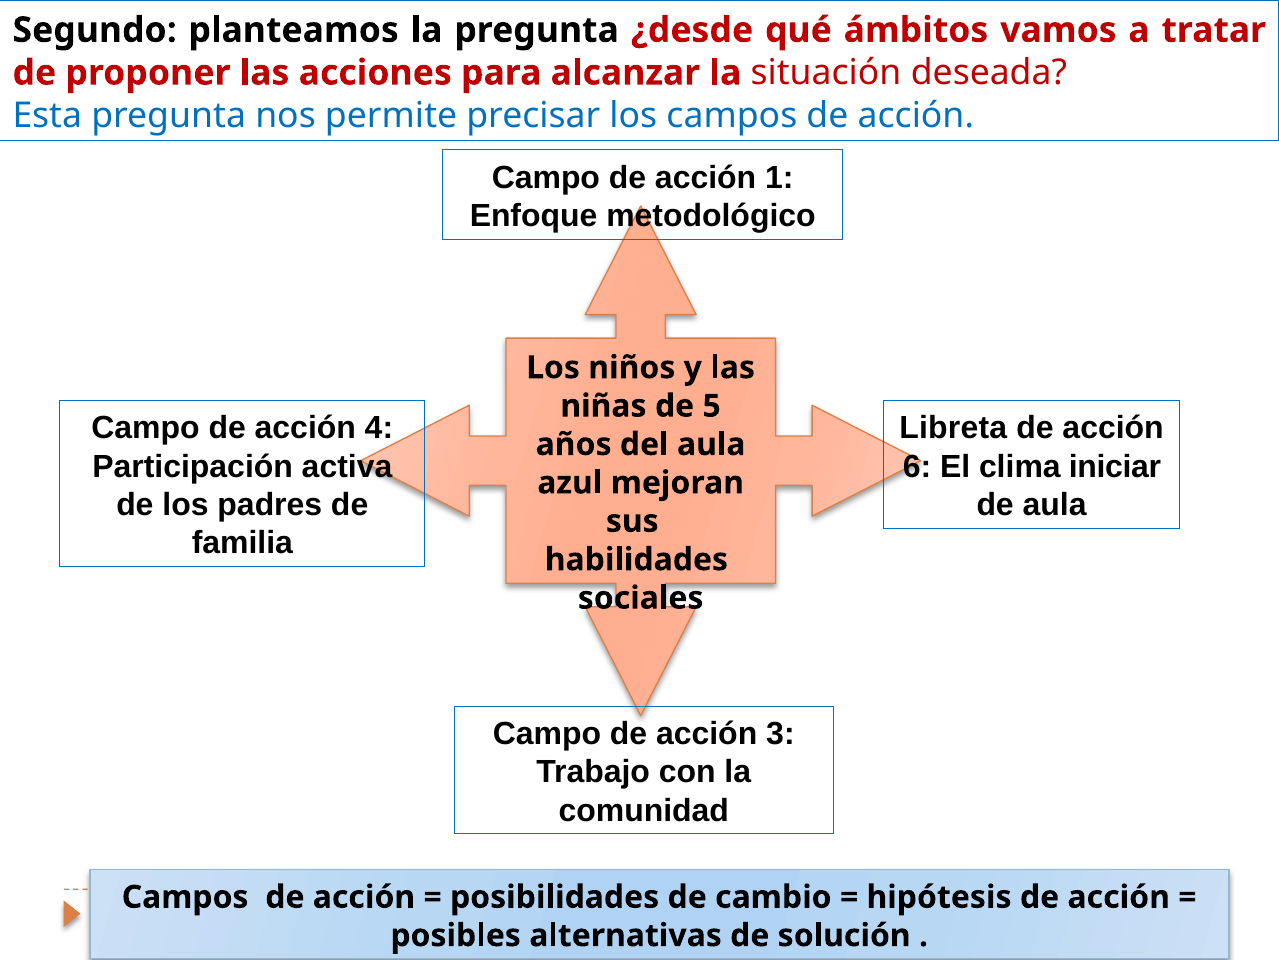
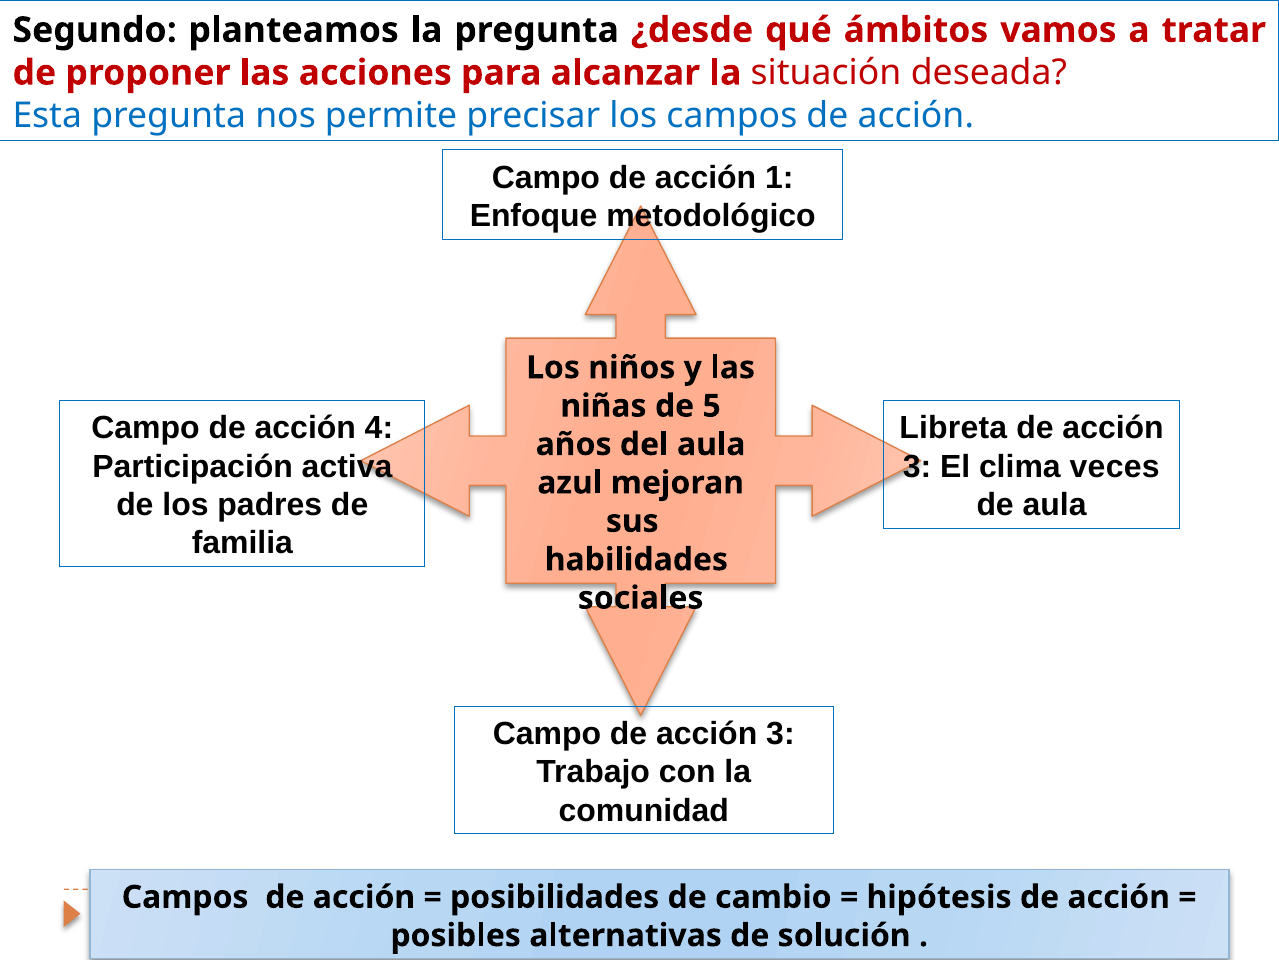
6: 6 -> 3 (917, 466)
iniciar: iniciar -> veces (1115, 466)
